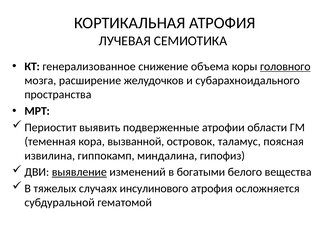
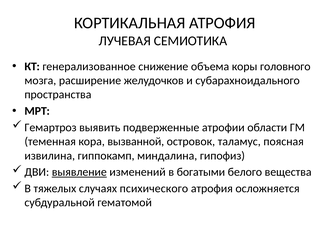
головного underline: present -> none (285, 67)
Периостит: Периостит -> Гемартроз (51, 128)
инсулинового: инсулинового -> психического (154, 189)
